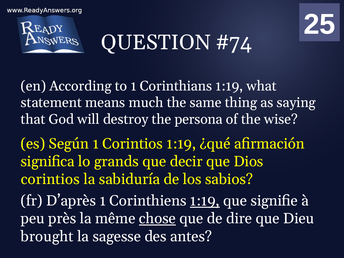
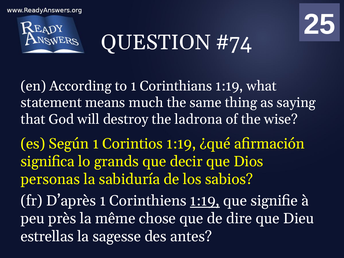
persona: persona -> ladrona (199, 119)
corintios: corintios -> personas (50, 179)
chose underline: present -> none (157, 219)
brought: brought -> estrellas (47, 236)
